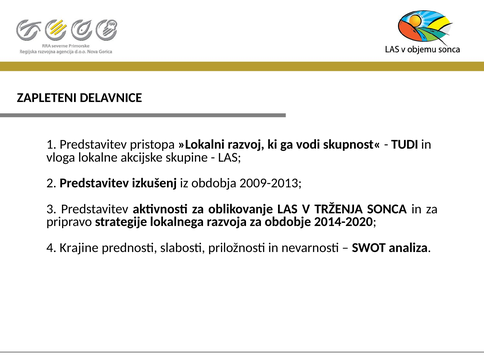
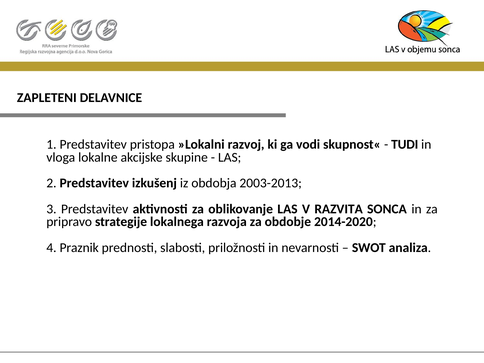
2009-2013: 2009-2013 -> 2003-2013 (271, 183)
TRŽENJA: TRŽENJA -> RAZVITA (339, 209)
Krajine: Krajine -> Praznik (79, 248)
